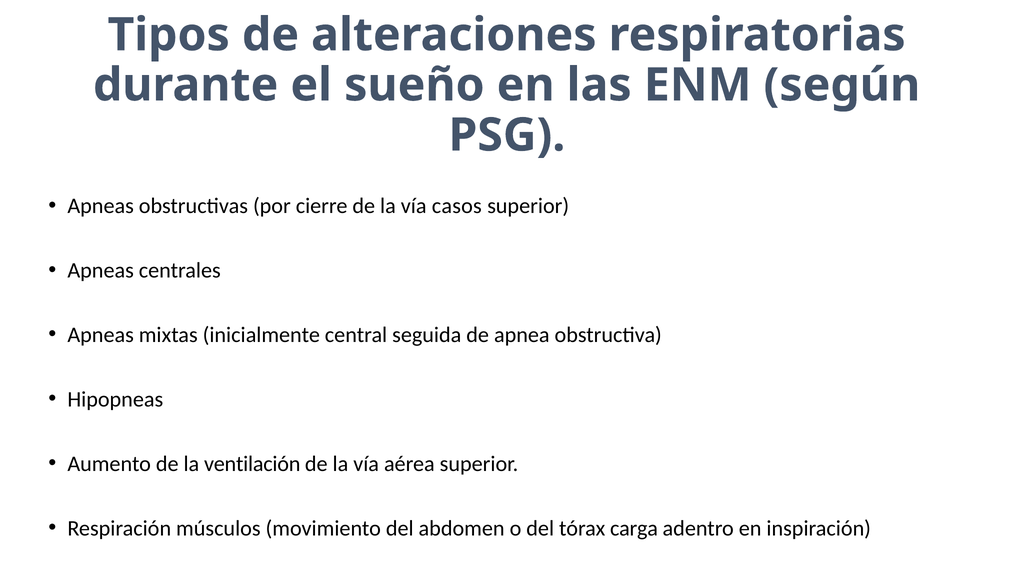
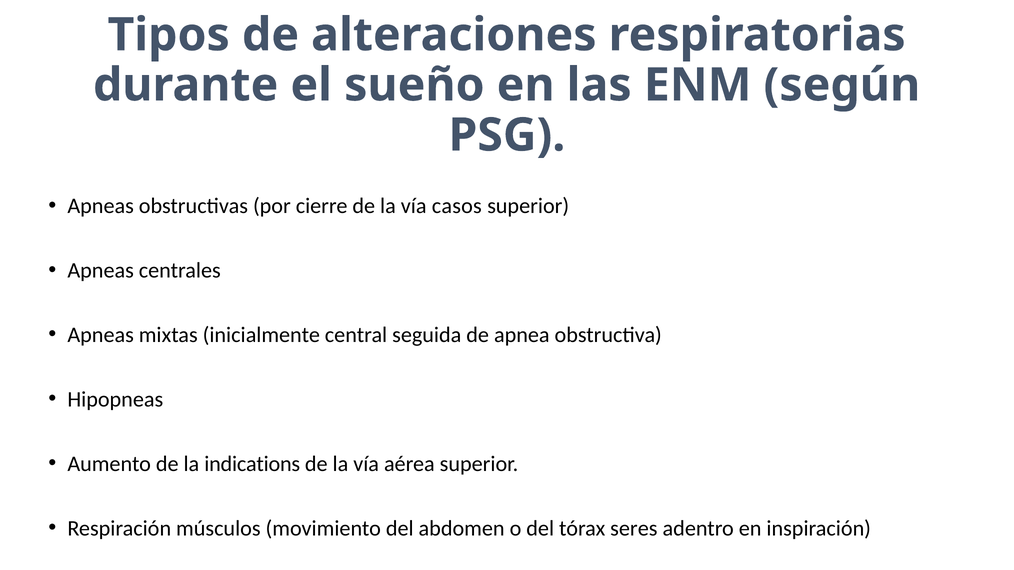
ventilación: ventilación -> indications (252, 464)
carga: carga -> seres (634, 529)
